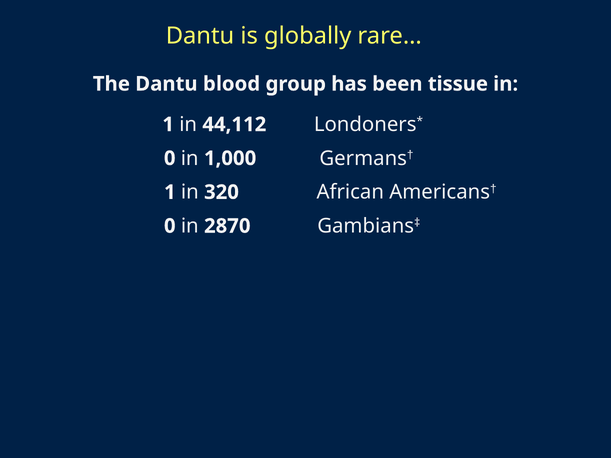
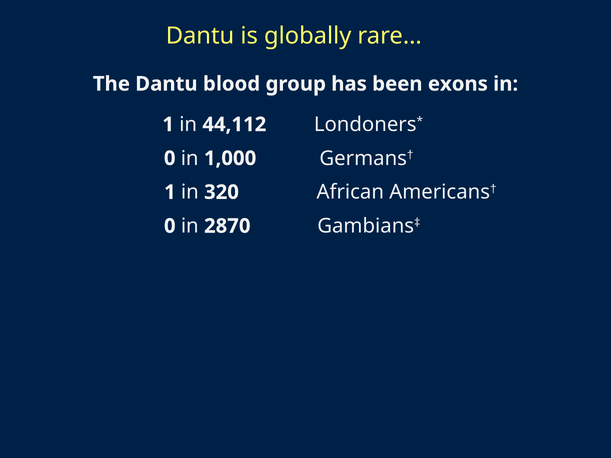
tissue: tissue -> exons (458, 84)
